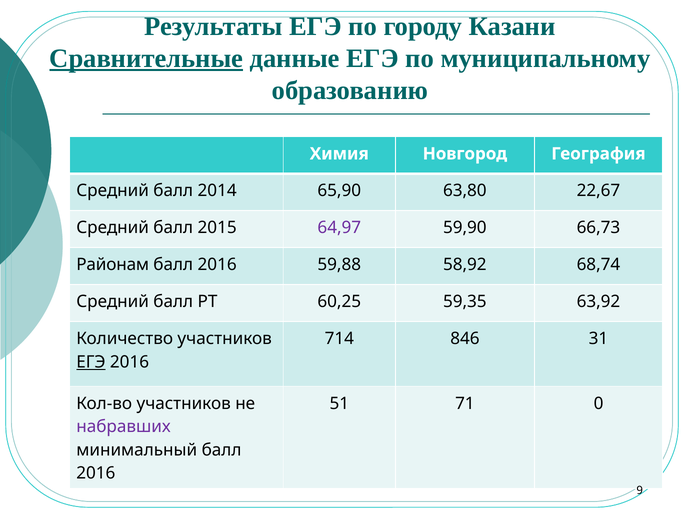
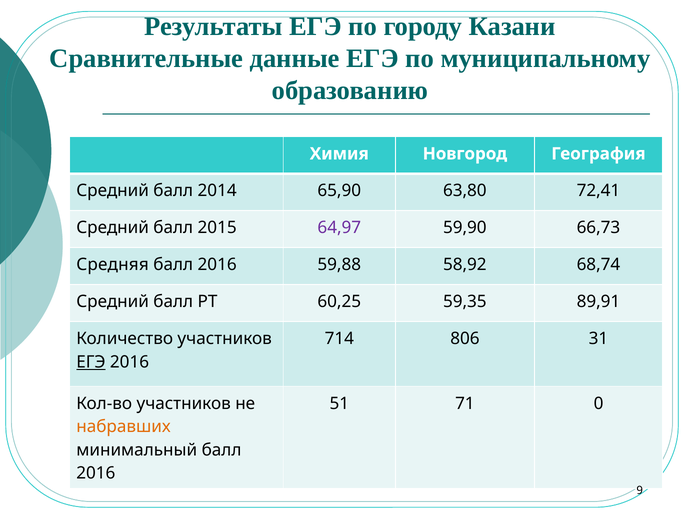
Сравнительные underline: present -> none (146, 59)
22,67: 22,67 -> 72,41 (598, 191)
Районам: Районам -> Средняя (113, 265)
63,92: 63,92 -> 89,91 (598, 302)
846: 846 -> 806 (465, 339)
набравших colour: purple -> orange (123, 427)
